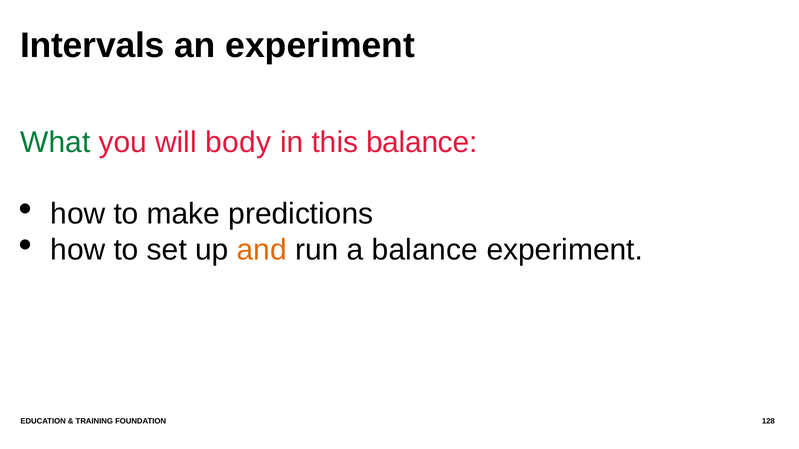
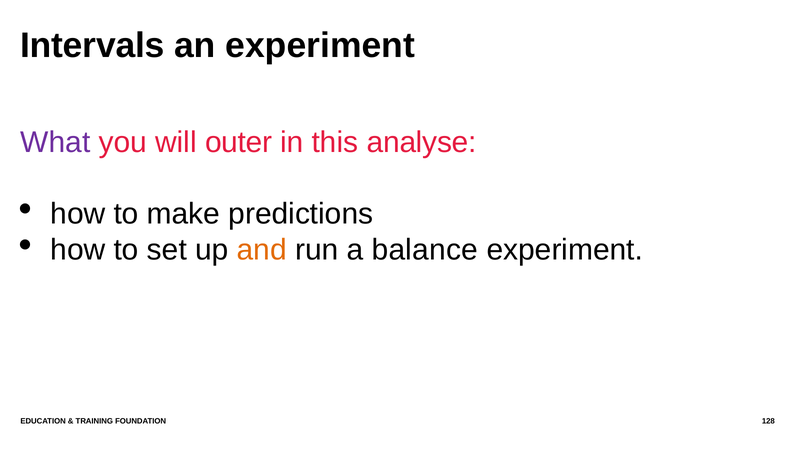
What colour: green -> purple (55, 142)
body: body -> outer (239, 142)
this balance: balance -> analyse (422, 142)
